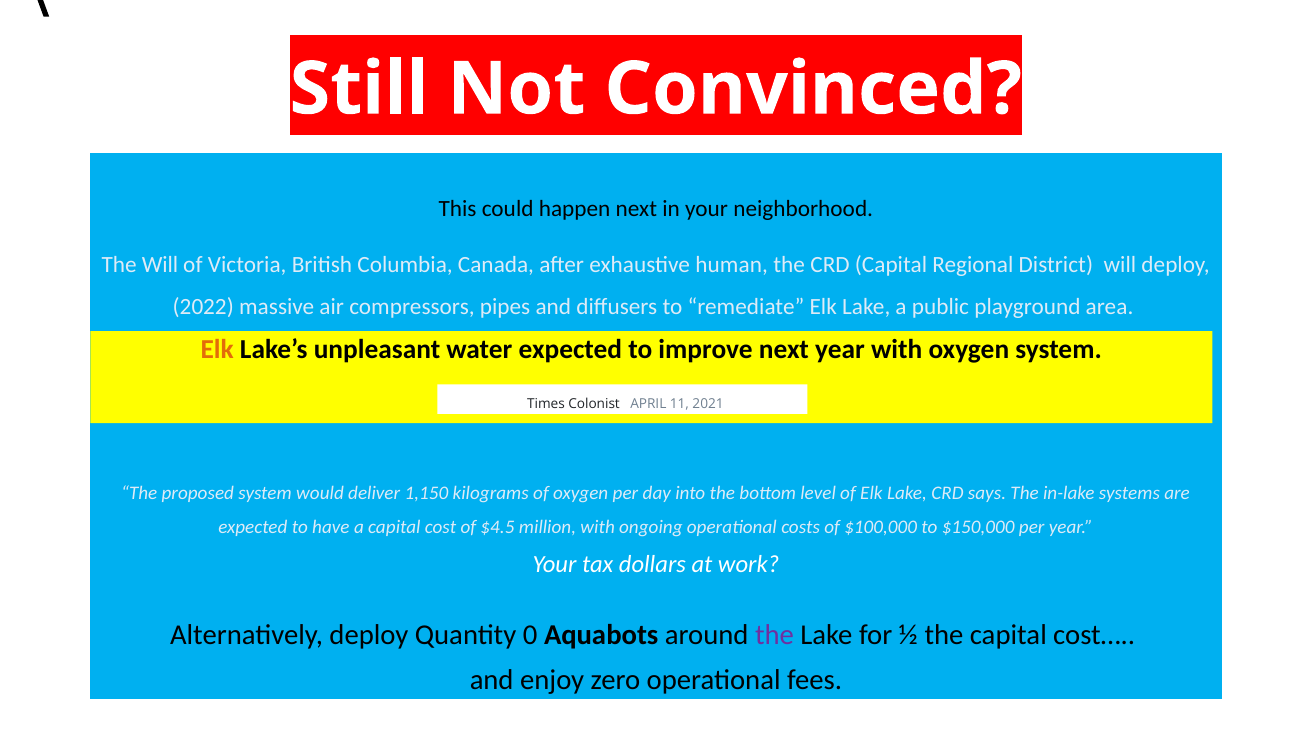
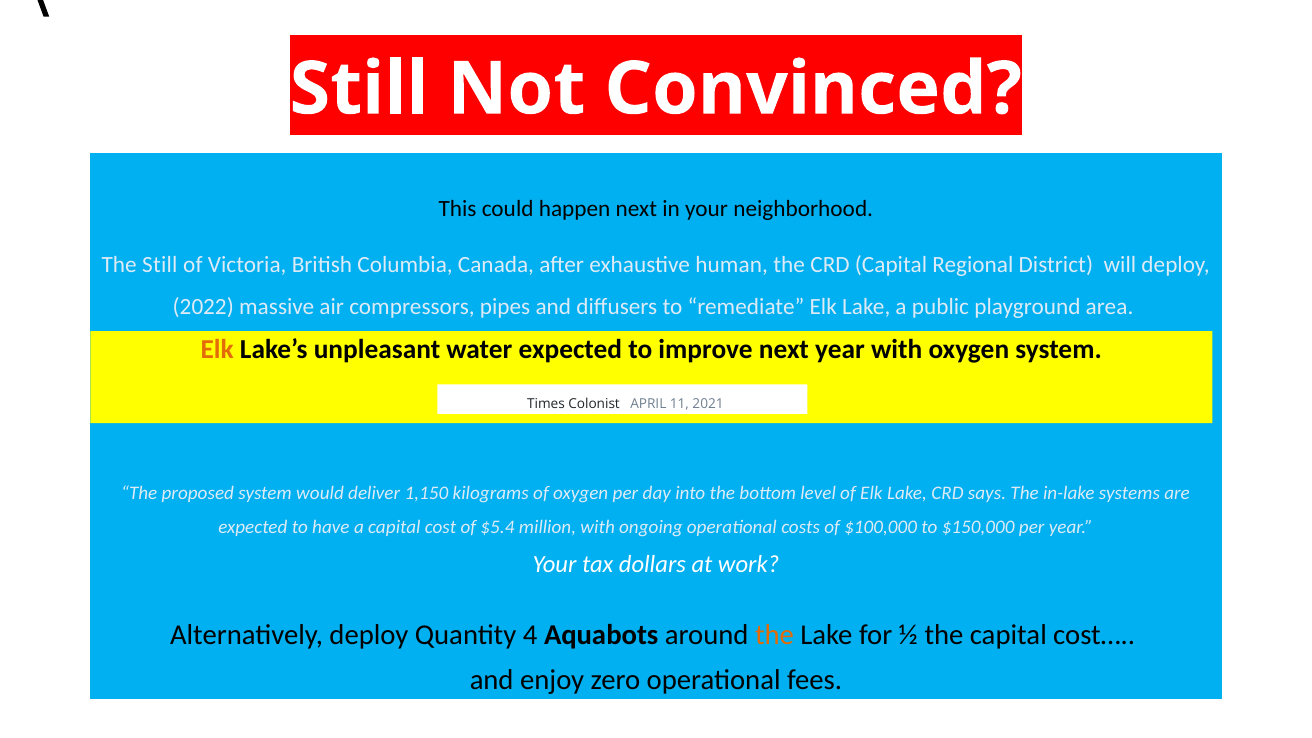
The Will: Will -> Still (160, 265)
$4.5: $4.5 -> $5.4 (498, 527)
0: 0 -> 4 (530, 635)
the colour: purple -> orange (774, 635)
